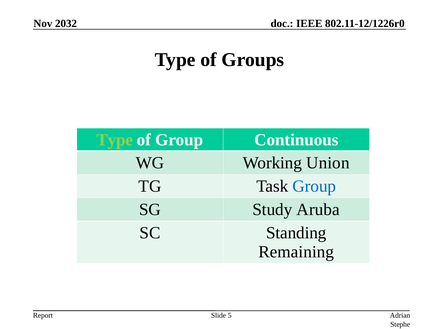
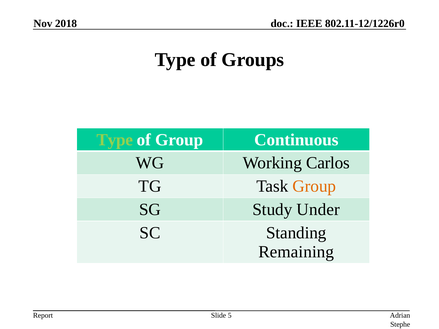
2032: 2032 -> 2018 (66, 23)
Union: Union -> Carlos (328, 163)
Group colour: blue -> orange (314, 186)
Aruba: Aruba -> Under (318, 210)
